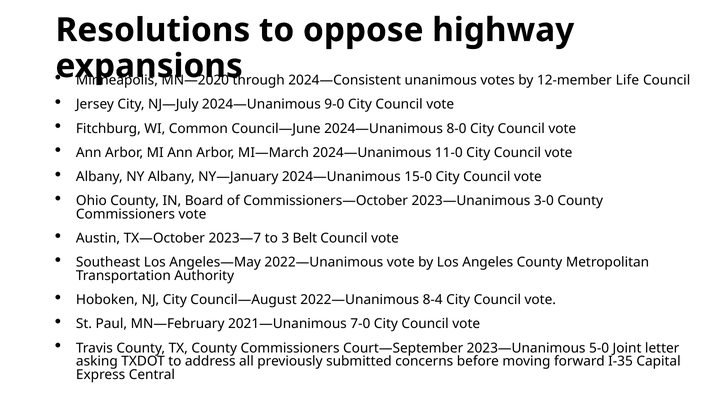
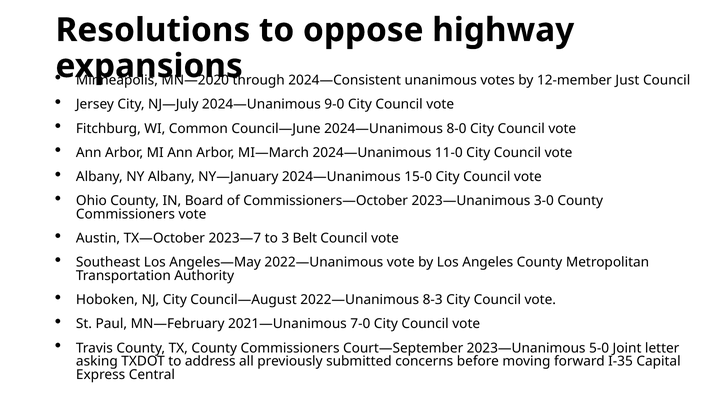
Life: Life -> Just (627, 80)
8-4: 8-4 -> 8-3 (433, 300)
